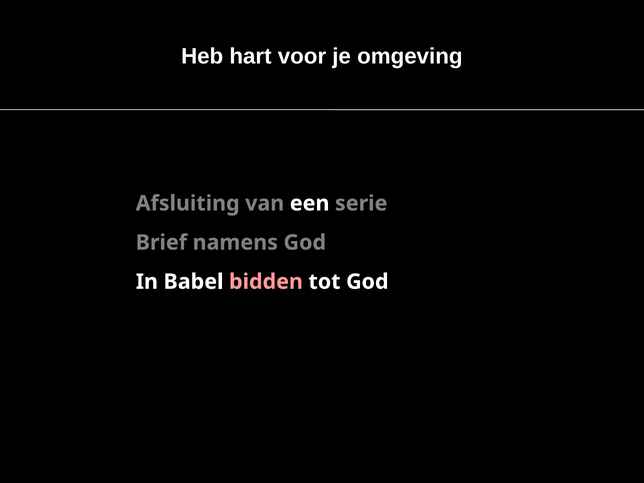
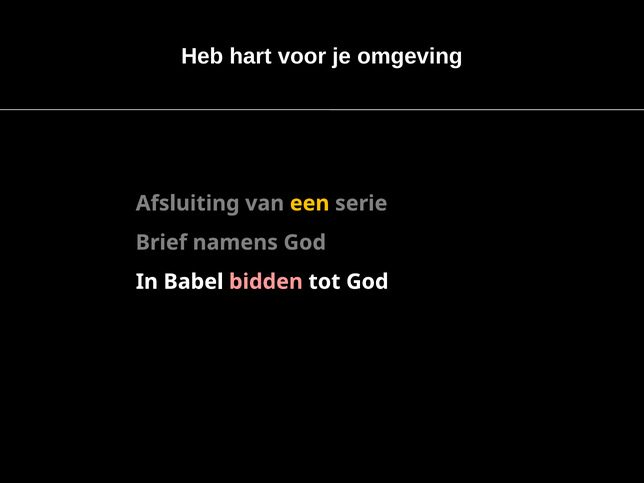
een colour: white -> yellow (310, 203)
